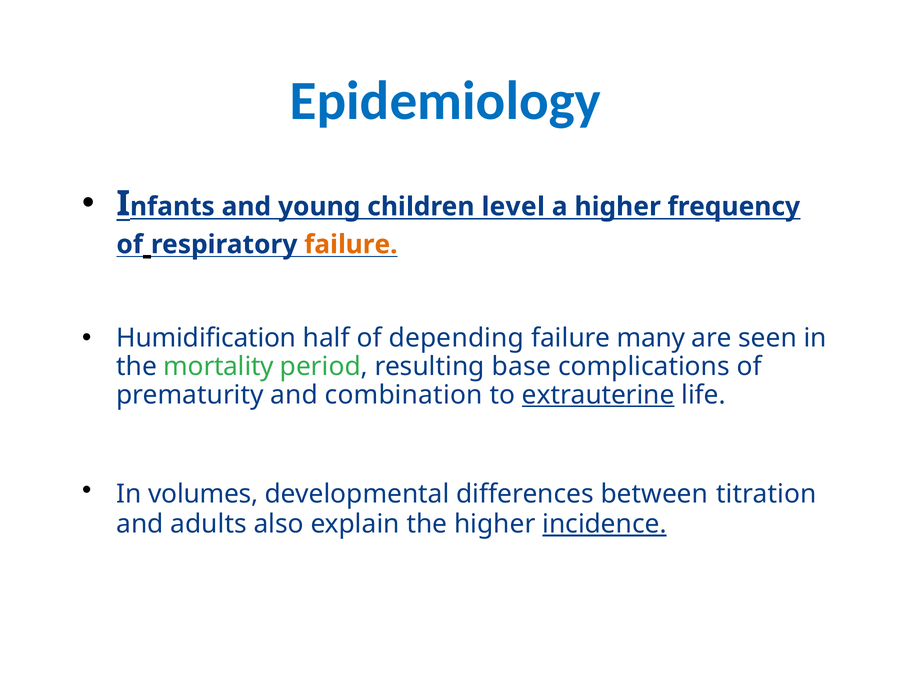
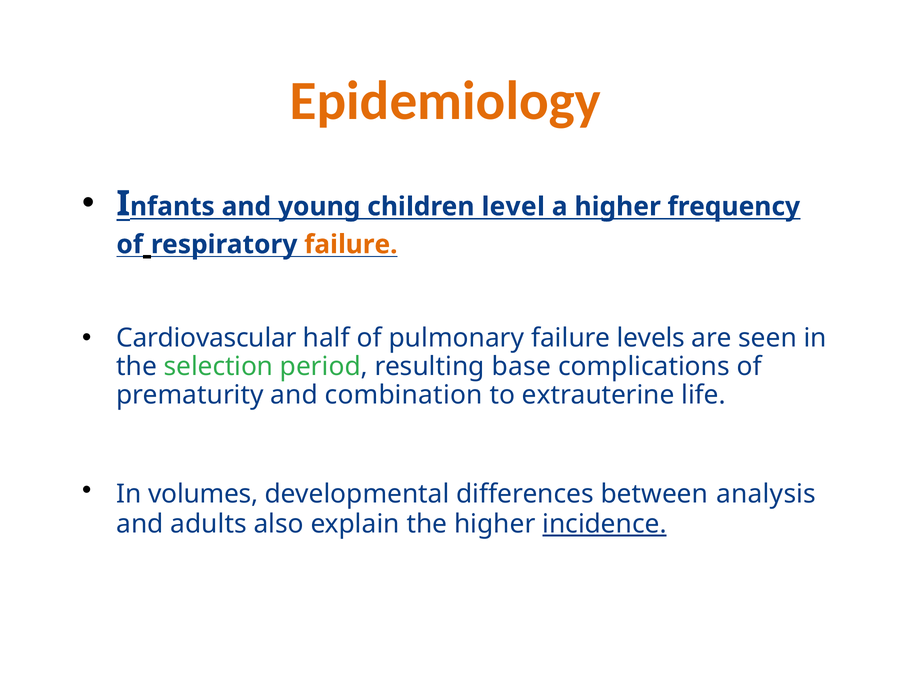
Epidemiology colour: blue -> orange (446, 101)
Humidification: Humidification -> Cardiovascular (206, 338)
depending: depending -> pulmonary (456, 338)
many: many -> levels (651, 338)
mortality: mortality -> selection (219, 366)
extrauterine underline: present -> none (598, 395)
titration: titration -> analysis (766, 494)
